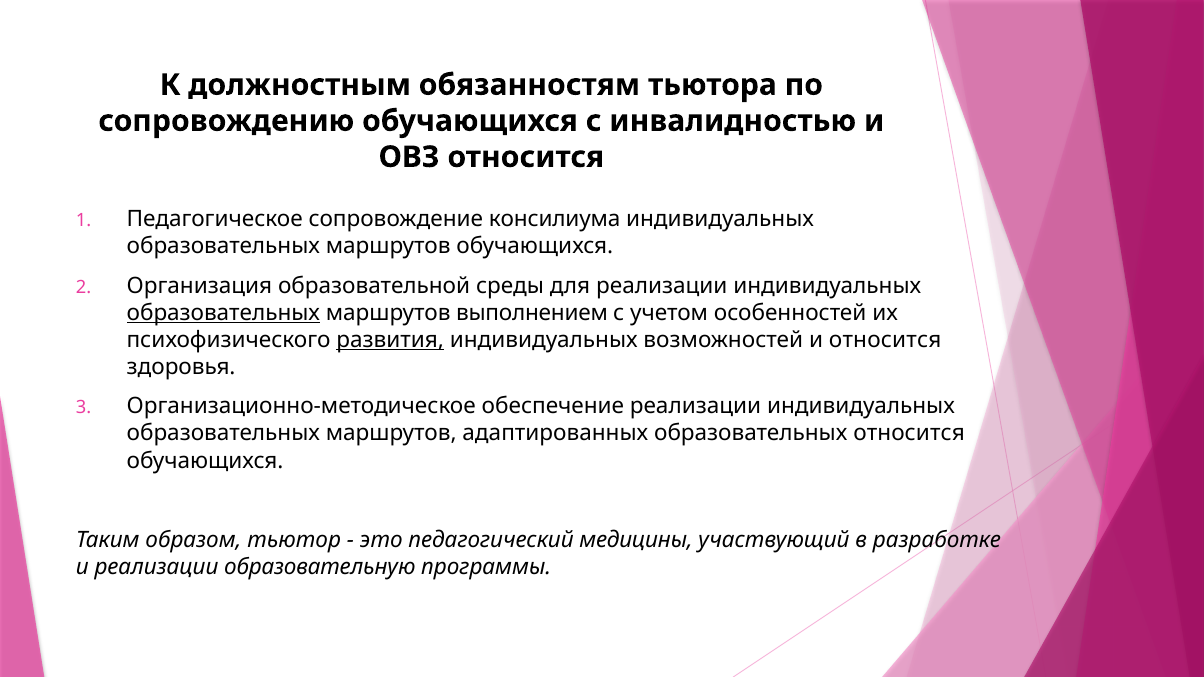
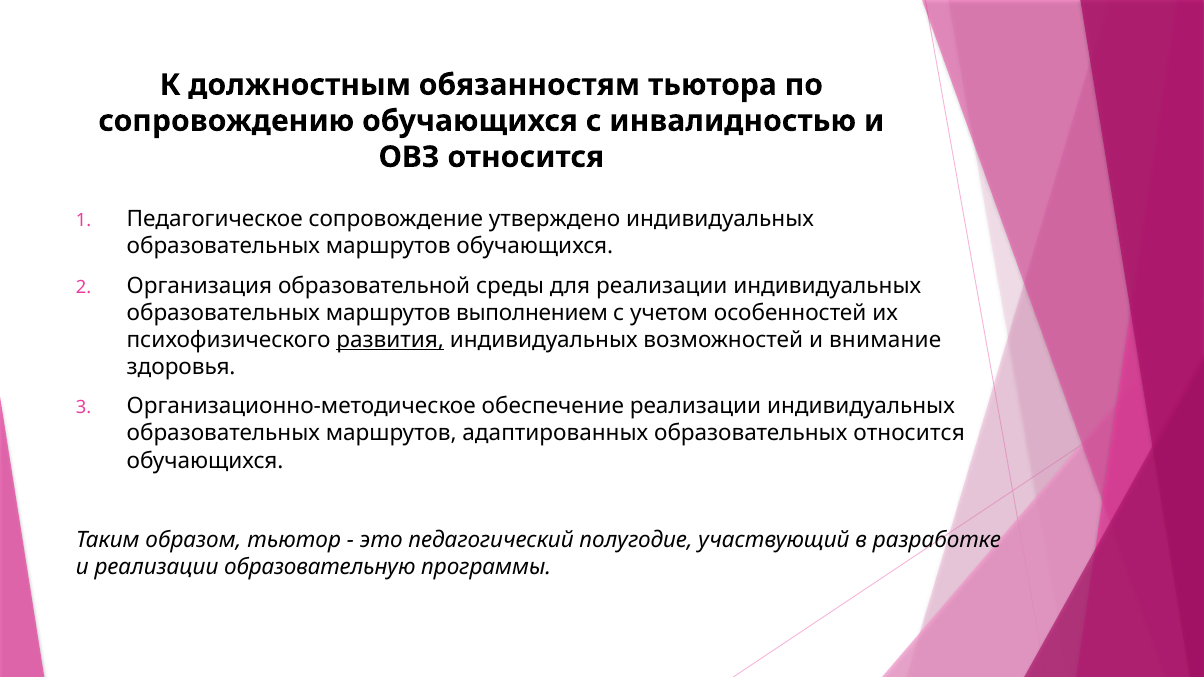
консилиума: консилиума -> утверждено (555, 219)
образовательных underline: present -> none (223, 313)
и относится: относится -> внимание (885, 340)
медицины: медицины -> полугодие (636, 540)
